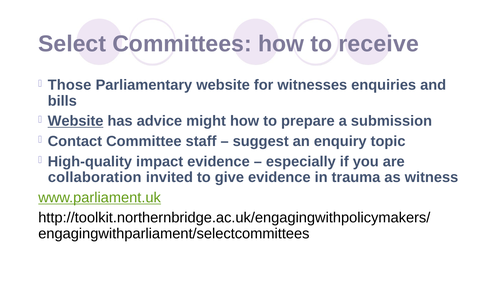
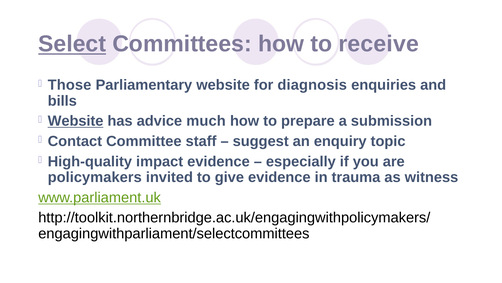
Select underline: none -> present (72, 44)
witnesses: witnesses -> diagnosis (312, 85)
might: might -> much (206, 121)
collaboration: collaboration -> policymakers (95, 177)
